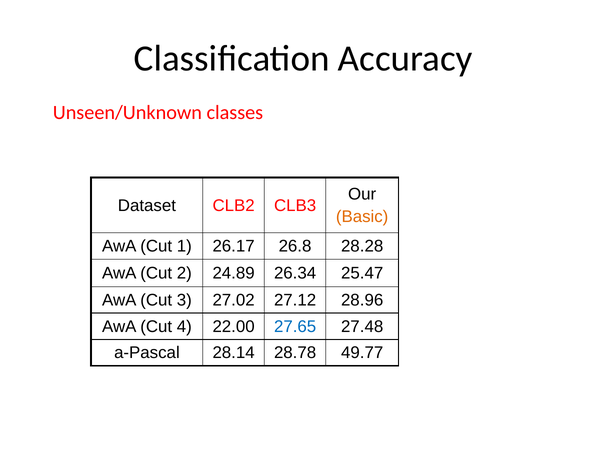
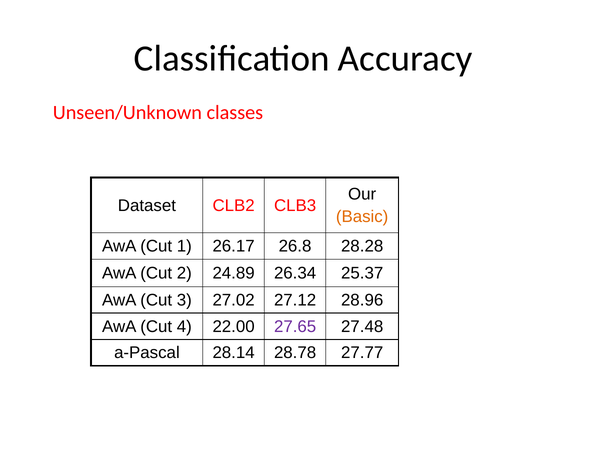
25.47: 25.47 -> 25.37 (362, 273)
27.65 colour: blue -> purple (295, 327)
49.77: 49.77 -> 27.77 (362, 353)
